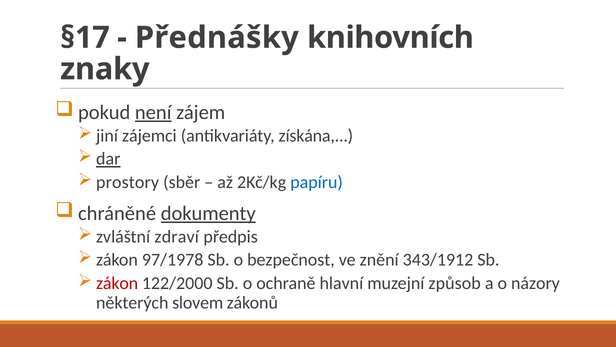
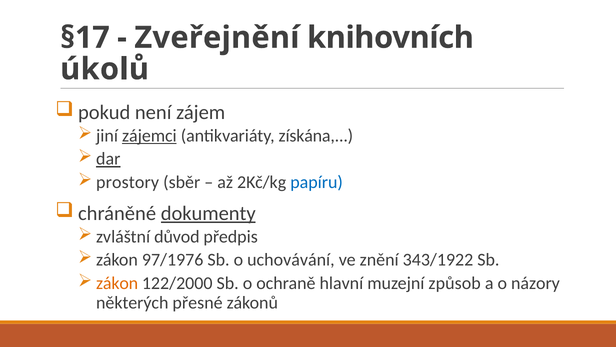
Přednášky: Přednášky -> Zveřejnění (217, 38)
znaky: znaky -> úkolů (105, 69)
není underline: present -> none (153, 112)
zájemci underline: none -> present (149, 136)
zdraví: zdraví -> důvod (177, 236)
97/1978: 97/1978 -> 97/1976 (173, 260)
bezpečnost: bezpečnost -> uchovávání (291, 260)
343/1912: 343/1912 -> 343/1922 (438, 260)
zákon colour: red -> orange (117, 283)
slovem: slovem -> přesné (198, 302)
